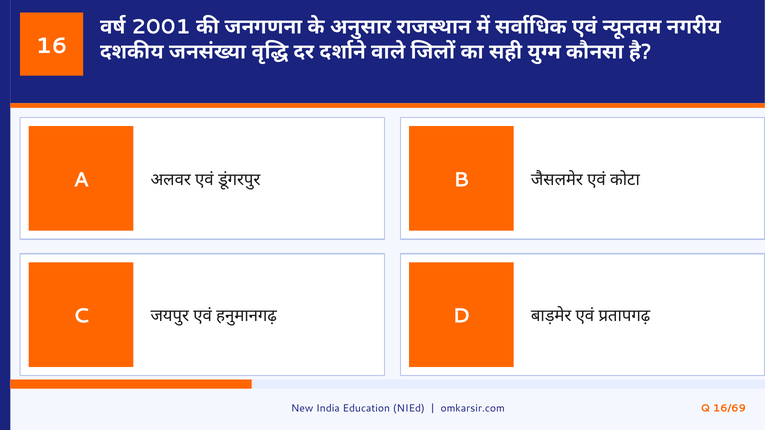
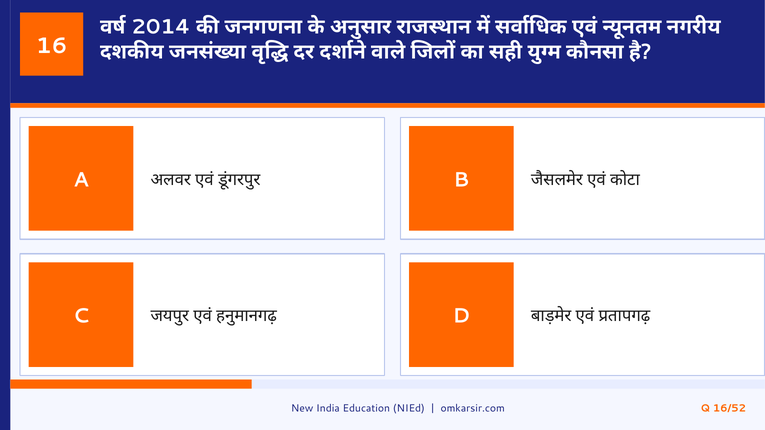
2001: 2001 -> 2014 (161, 27)
16/69: 16/69 -> 16/52 (729, 409)
